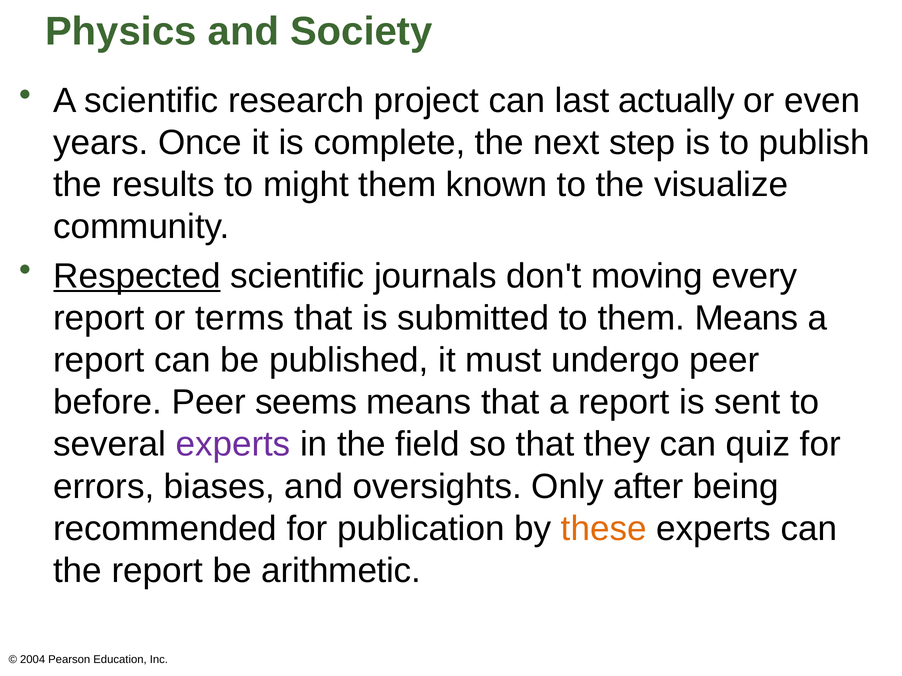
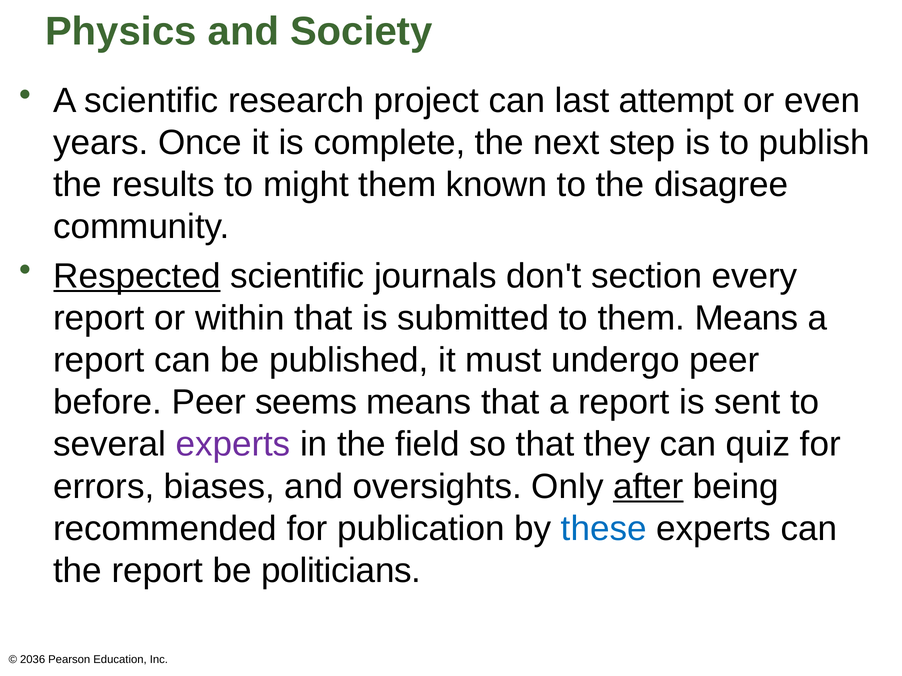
actually: actually -> attempt (677, 101)
visualize: visualize -> disagree (721, 185)
moving: moving -> section (647, 276)
terms: terms -> within (240, 318)
after underline: none -> present (648, 487)
these colour: orange -> blue (604, 529)
arithmetic: arithmetic -> politicians (341, 571)
2004: 2004 -> 2036 (33, 660)
